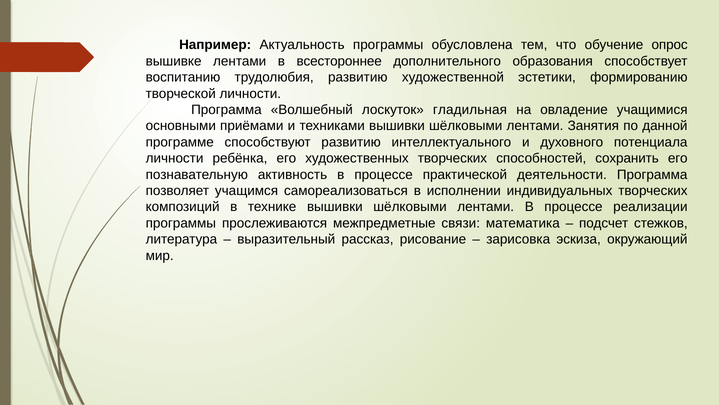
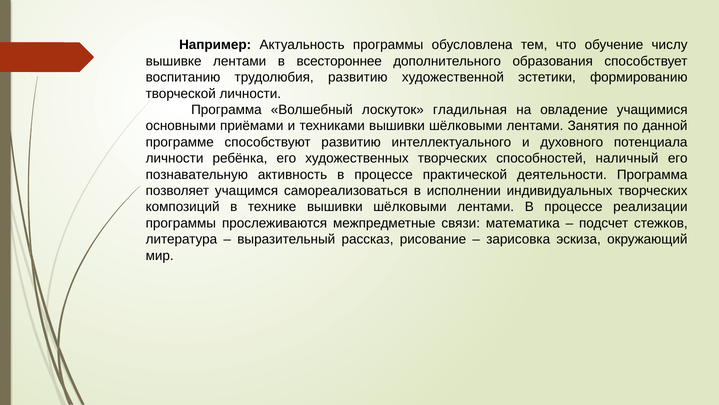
опрос: опрос -> числу (670, 45)
сохранить: сохранить -> наличный (627, 158)
